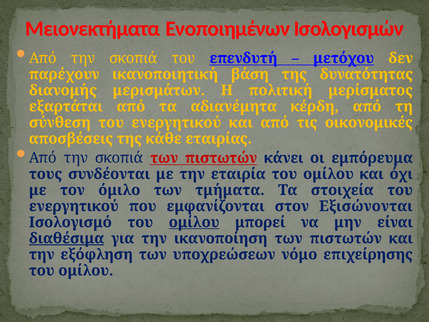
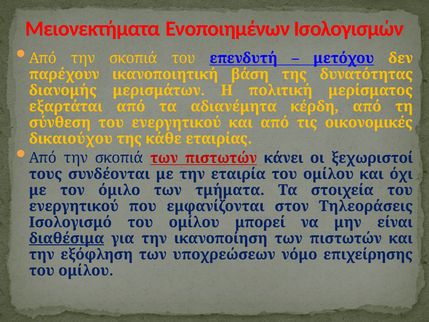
αποσβέσεις: αποσβέσεις -> δικαιούχου (71, 138)
εμπόρευμα: εμπόρευμα -> ξεχωριστοί (372, 158)
Εξισώνονται: Εξισώνονται -> Τηλεοράσεις (366, 206)
ομίλου underline: present -> none (194, 222)
